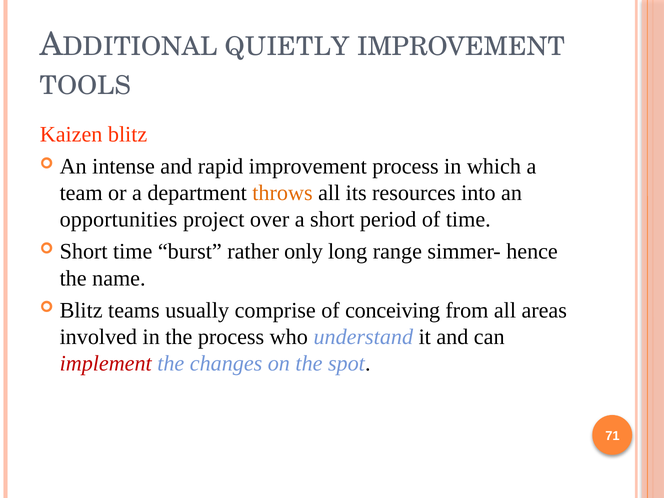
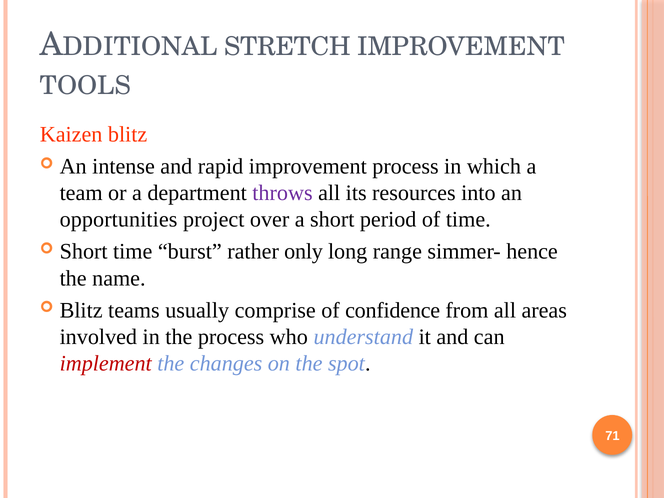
QUIETLY: QUIETLY -> STRETCH (287, 47)
throws colour: orange -> purple (282, 193)
conceiving: conceiving -> confidence (393, 310)
